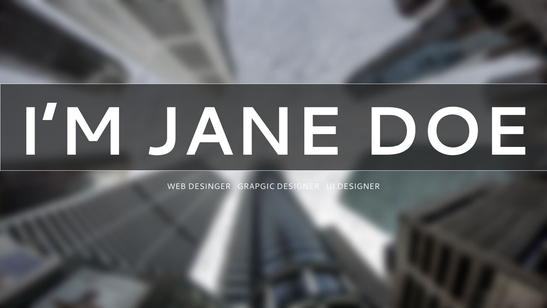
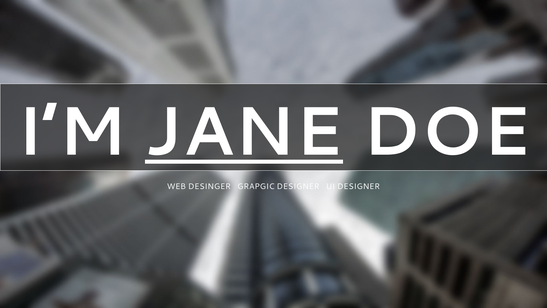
JANE underline: none -> present (244, 132)
